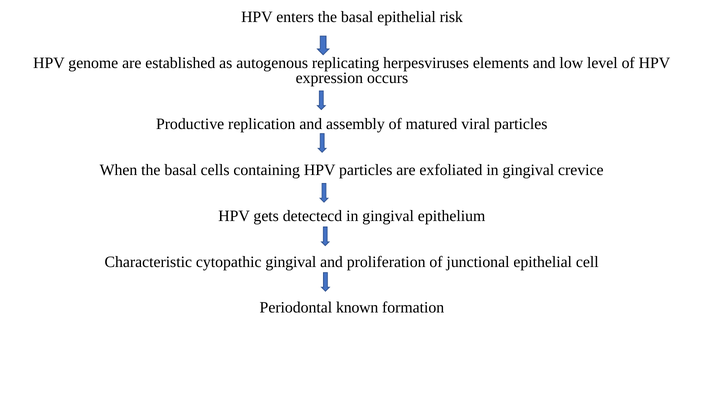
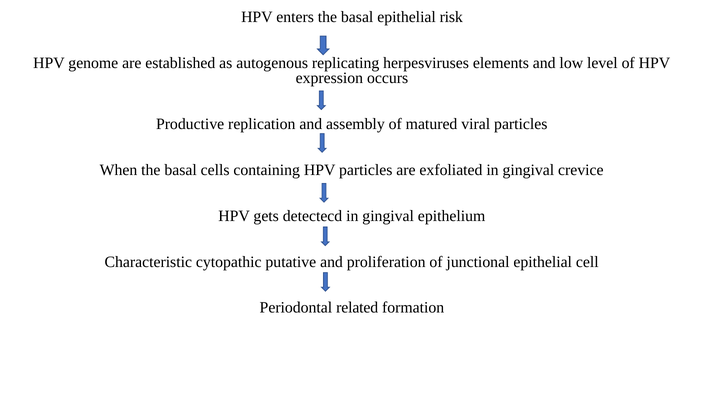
cytopathic gingival: gingival -> putative (291, 262)
known: known -> related (357, 307)
